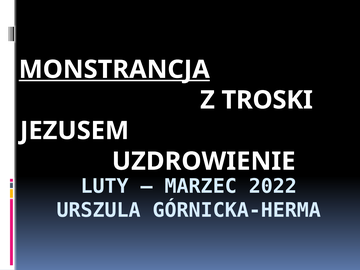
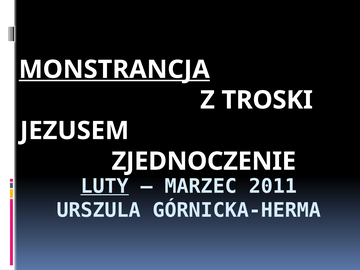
UZDROWIENIE: UZDROWIENIE -> ZJEDNOCZENIE (204, 161)
LUTY underline: none -> present (105, 186)
2022: 2022 -> 2011 (273, 186)
